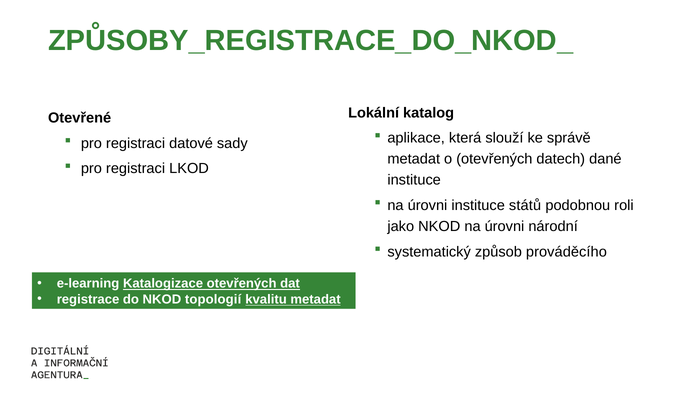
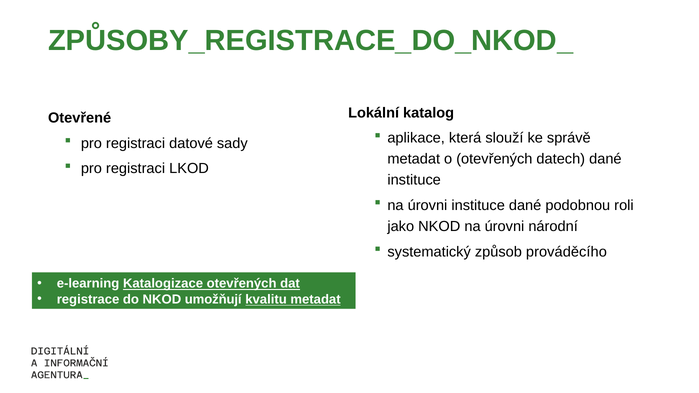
instituce států: států -> dané (525, 206)
topologií: topologií -> umožňují (213, 299)
